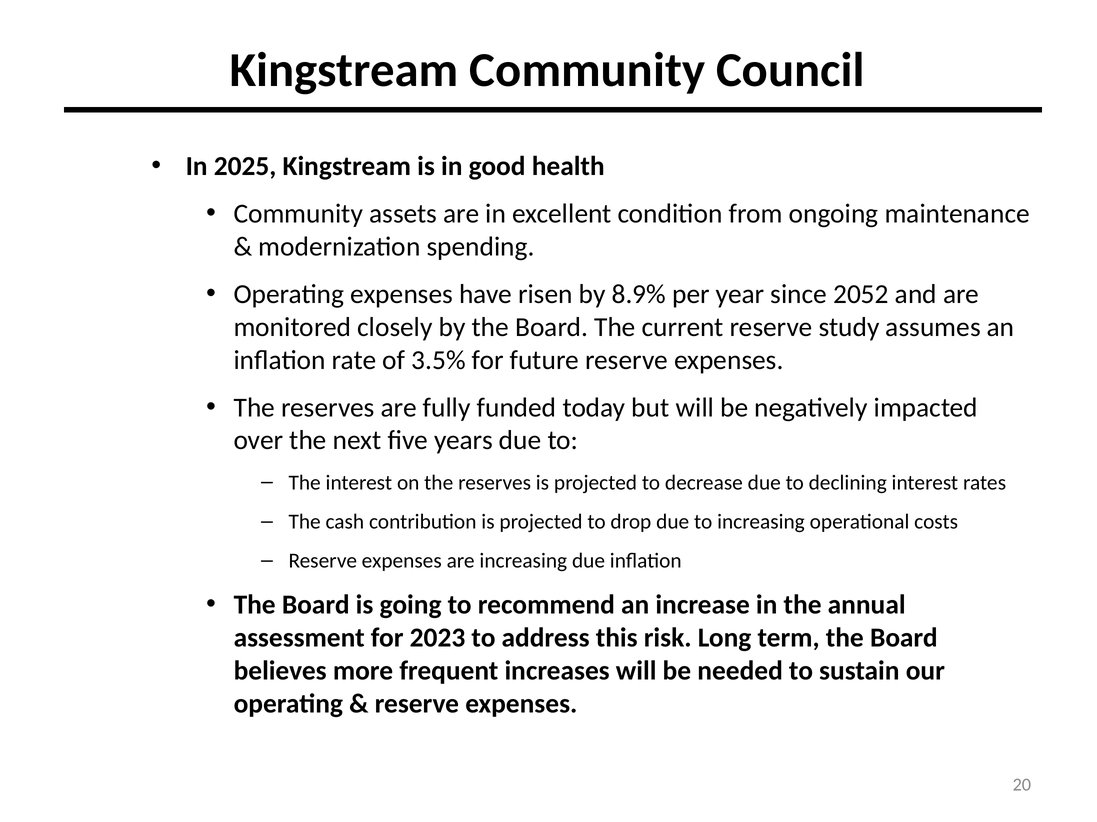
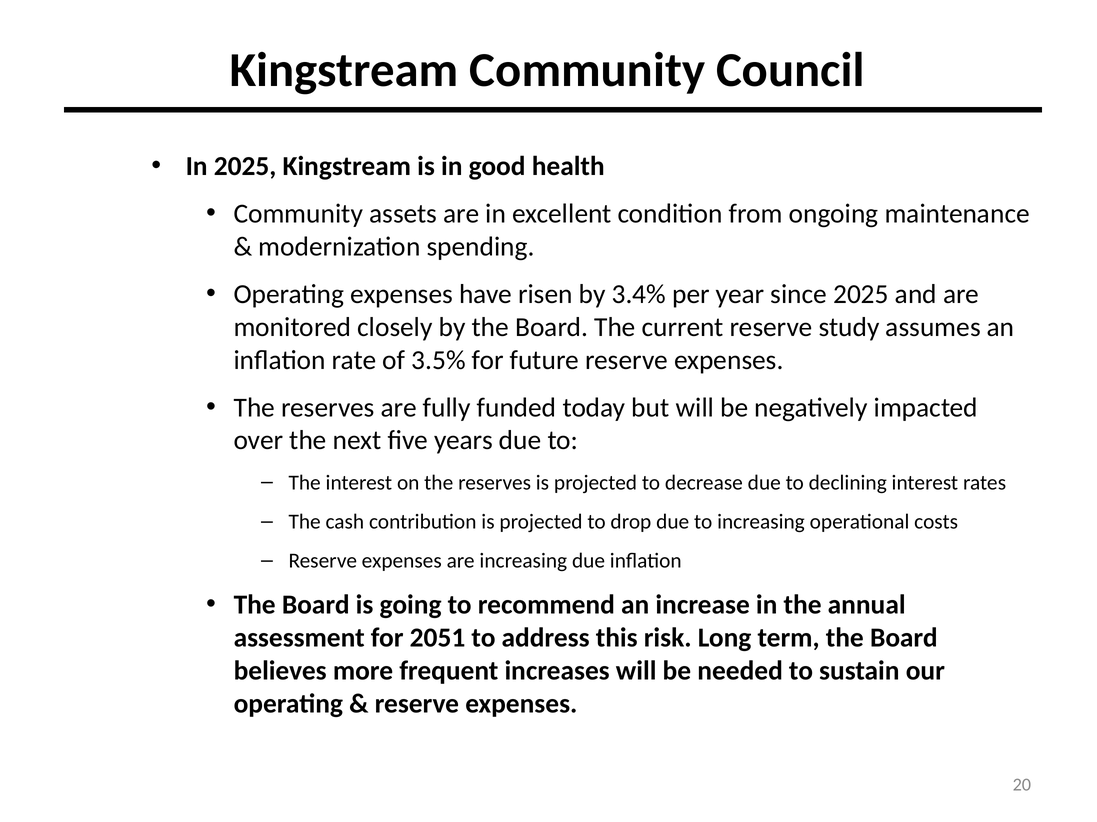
8.9%: 8.9% -> 3.4% (639, 294)
since 2052: 2052 -> 2025 (861, 294)
2023: 2023 -> 2051 (438, 638)
